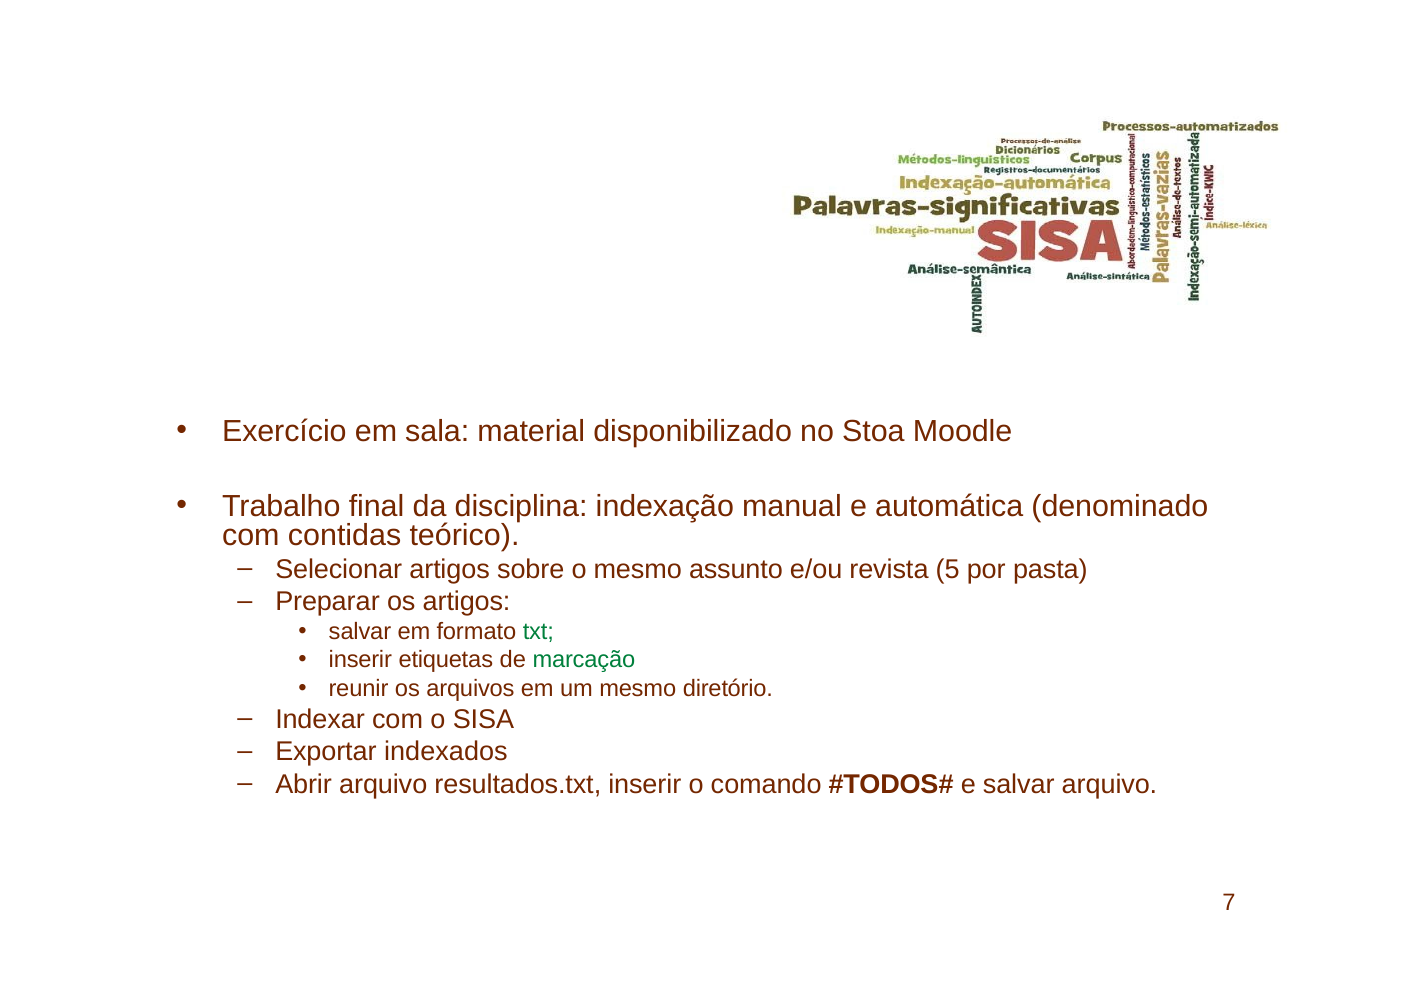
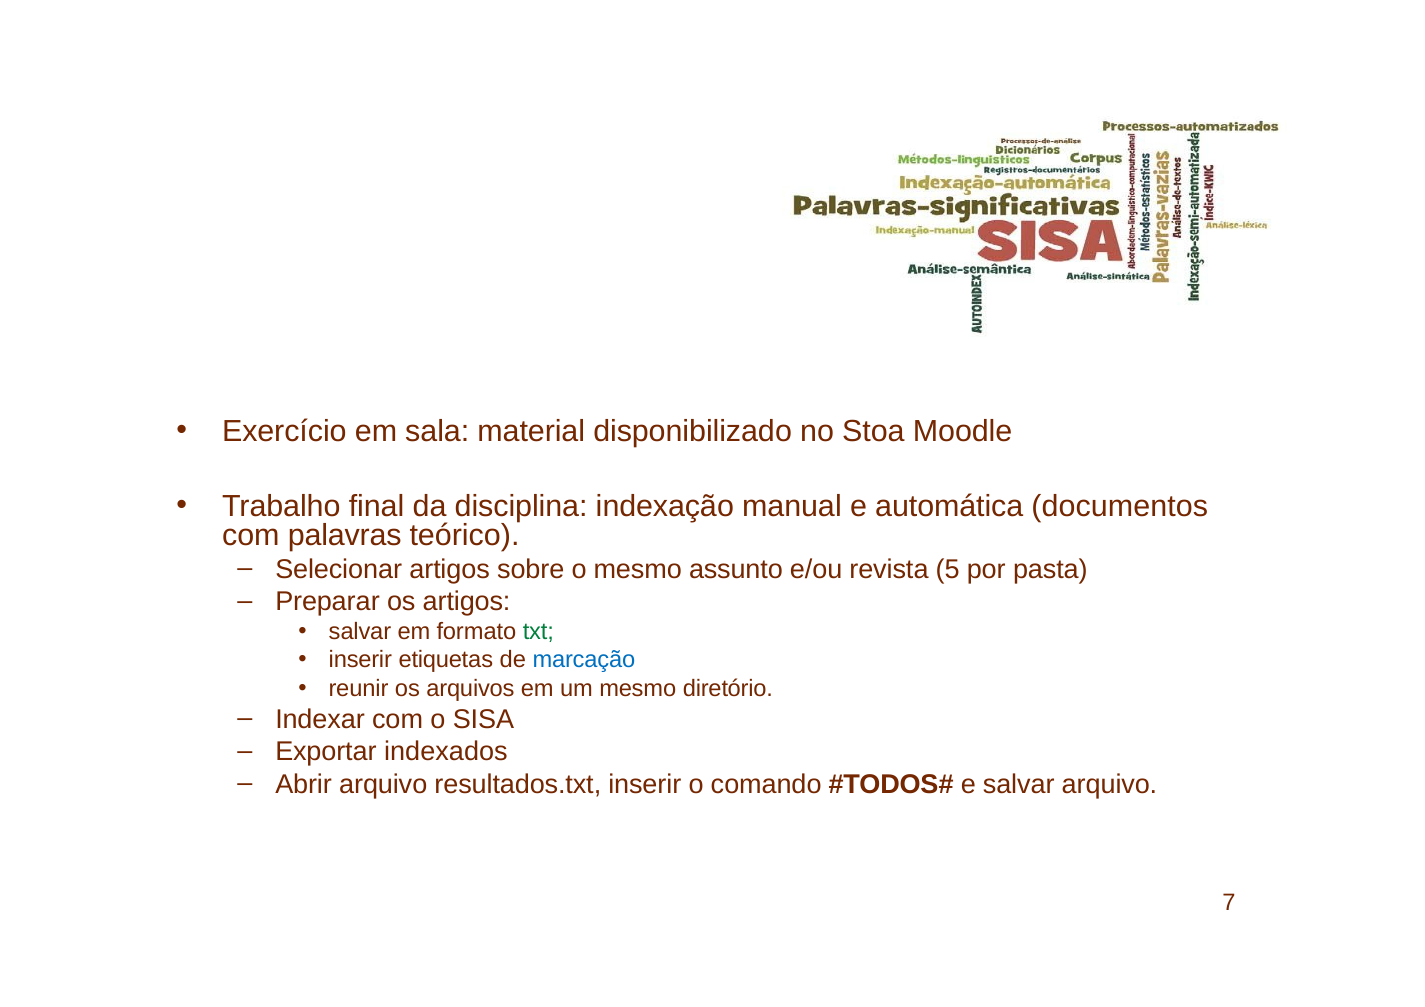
denominado: denominado -> documentos (1120, 507)
contidas: contidas -> palavras (345, 535)
marcação colour: green -> blue (584, 660)
